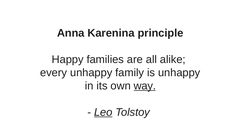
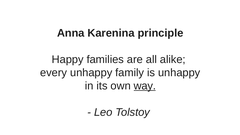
Leo underline: present -> none (103, 112)
